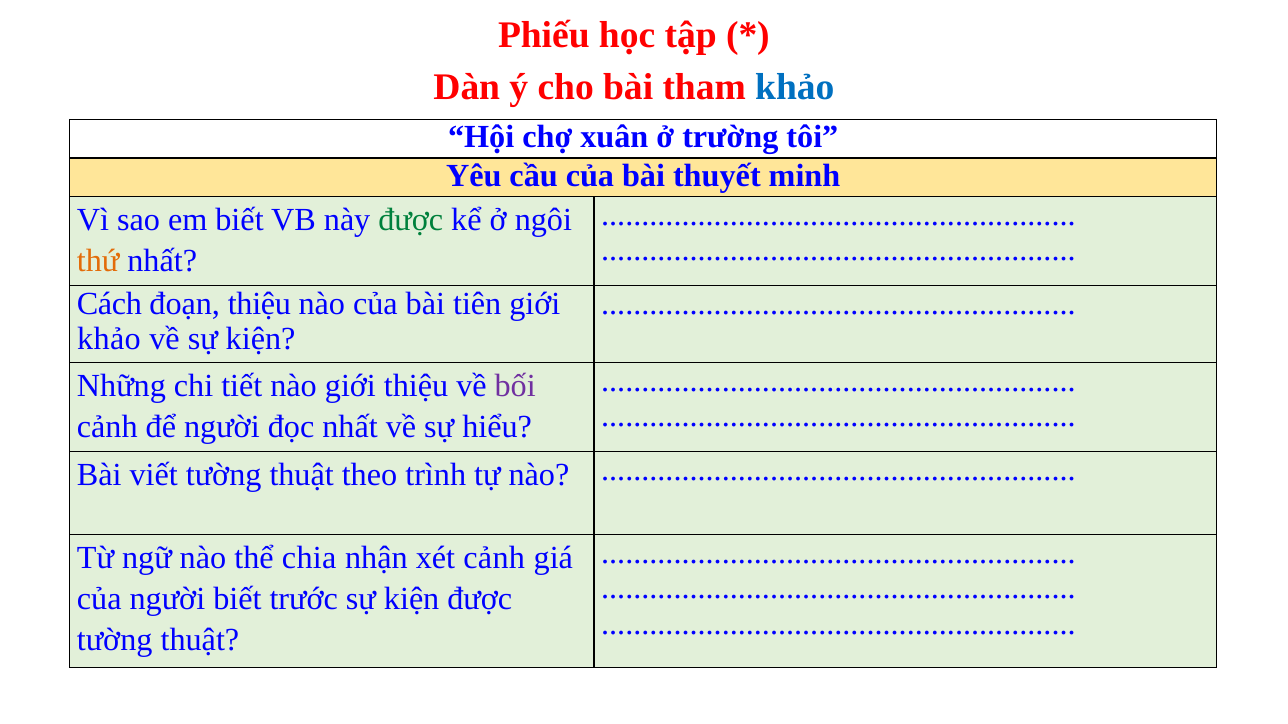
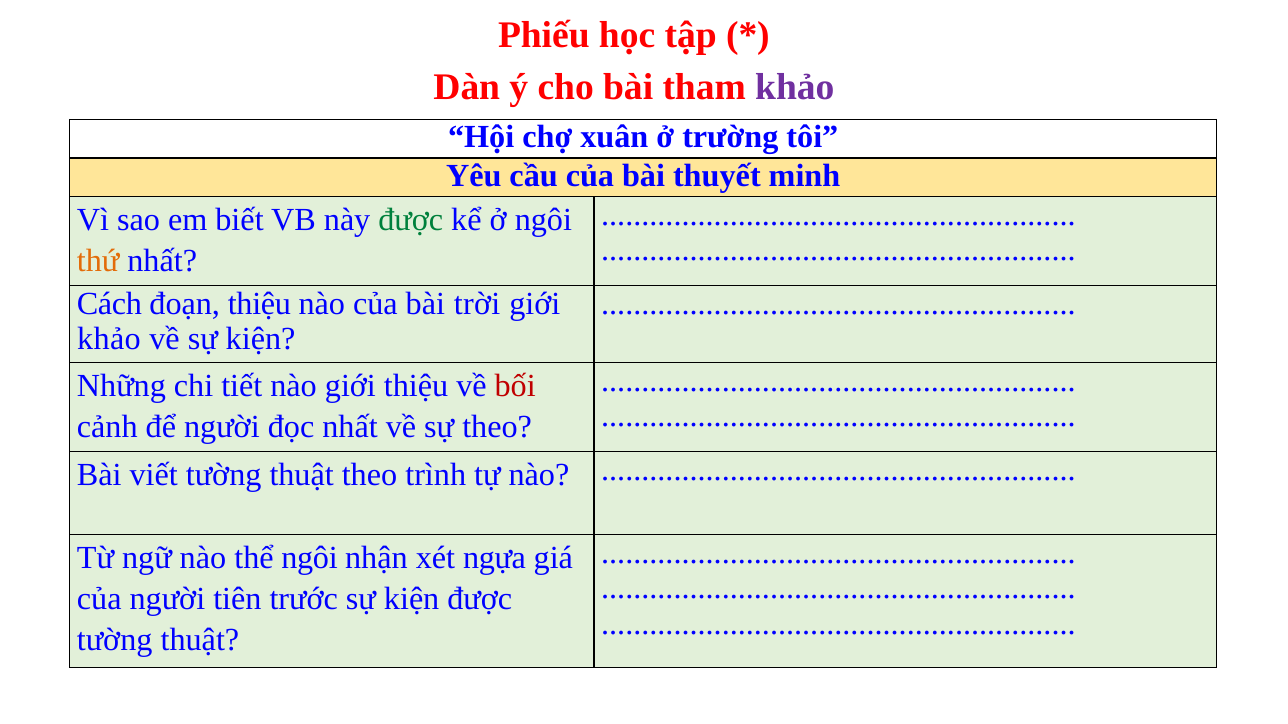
khảo colour: blue -> purple (795, 87)
tiên: tiên -> trời (477, 304)
bối colour: purple -> red (515, 386)
sự hiểu: hiểu -> theo (497, 427)
thể chia: chia -> ngôi (310, 558)
xét cảnh: cảnh -> ngựa (495, 558)
người biết: biết -> tiên (237, 599)
